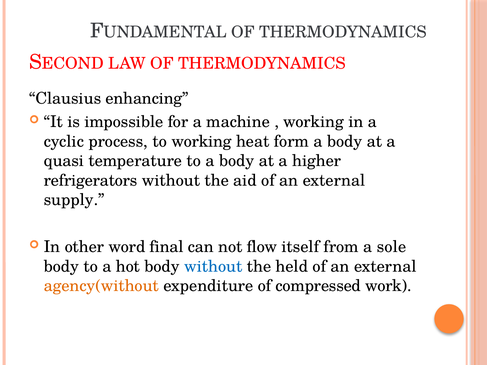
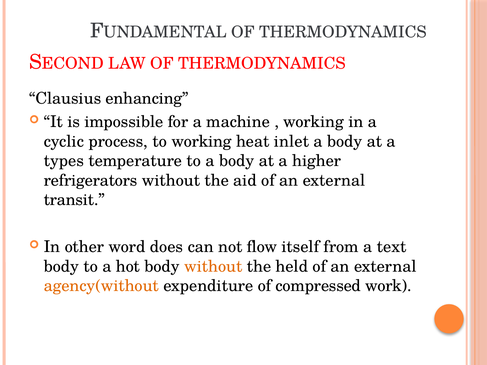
form: form -> inlet (291, 142)
quasi: quasi -> types (64, 161)
supply: supply -> transit (74, 200)
final: final -> does (166, 247)
sole: sole -> text (392, 247)
without colour: blue -> orange (213, 267)
